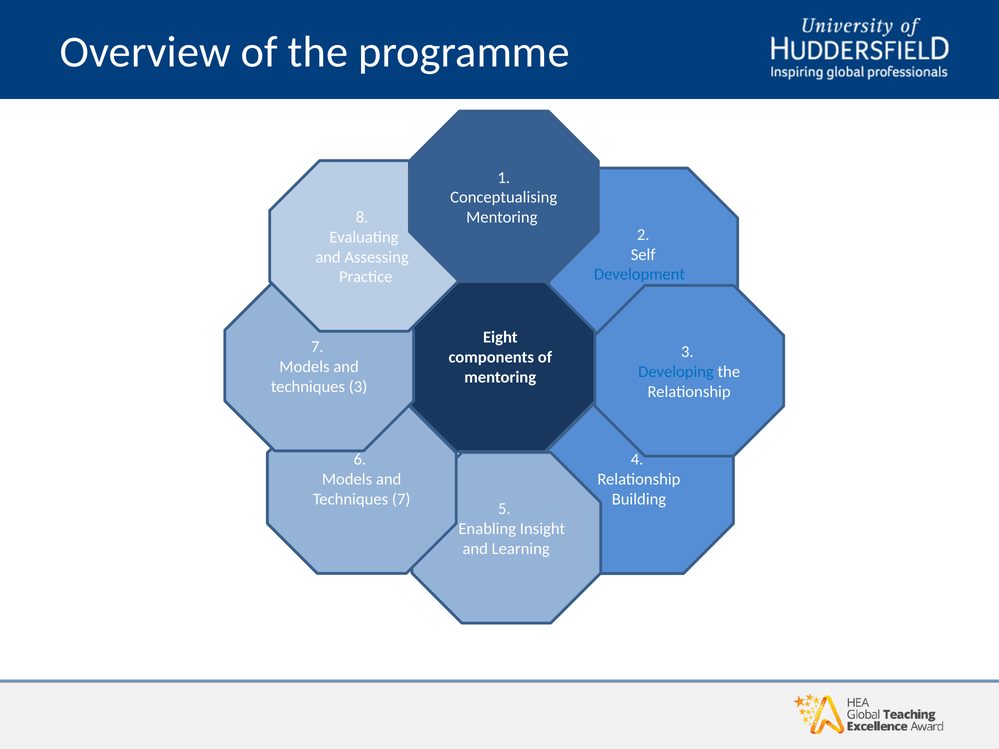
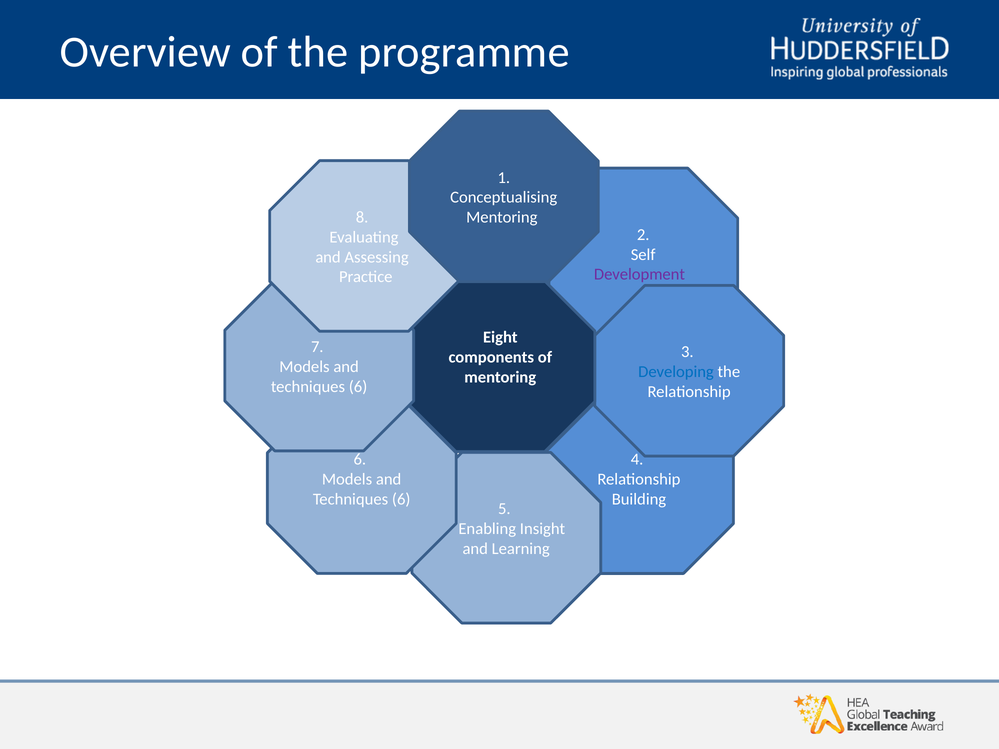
Development colour: blue -> purple (639, 275)
3: 3 -> 6 (358, 387)
7: 7 -> 6 (401, 499)
